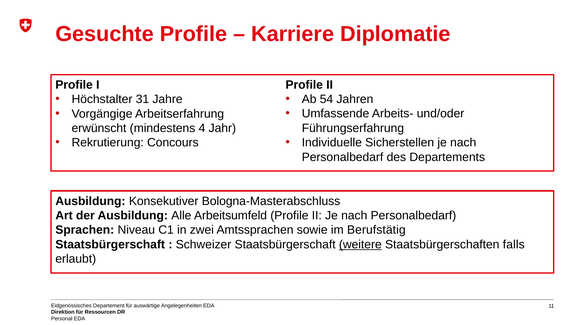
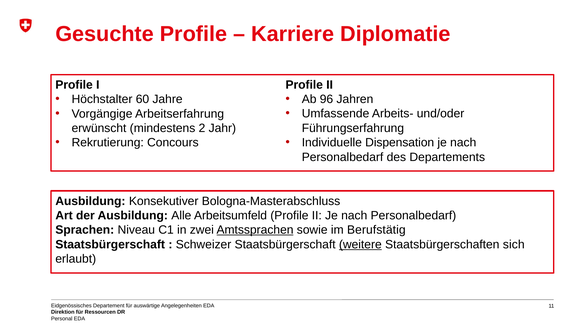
31: 31 -> 60 (142, 99)
54: 54 -> 96 (326, 99)
4: 4 -> 2 (202, 128)
Sicherstellen: Sicherstellen -> Dispensation (400, 142)
Amtssprachen underline: none -> present (255, 230)
falls: falls -> sich (514, 244)
